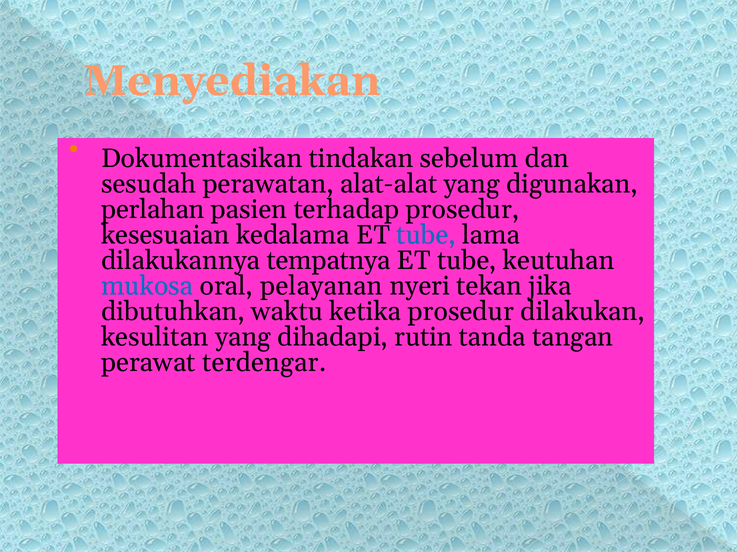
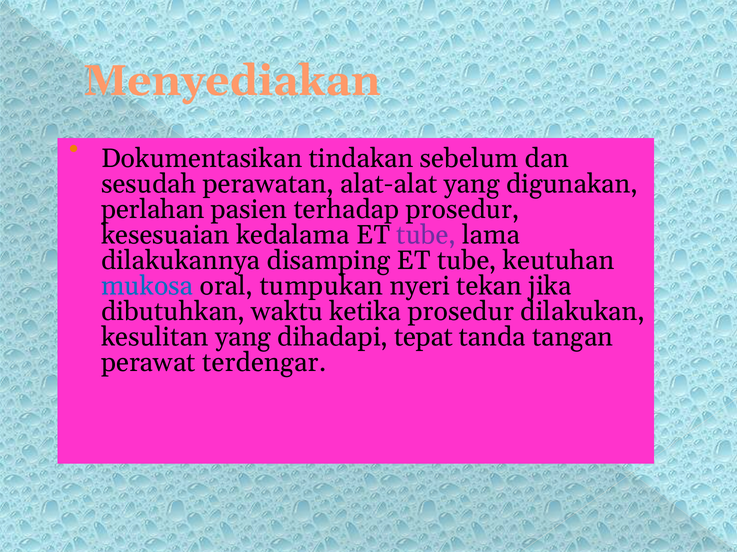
tube colour: blue -> purple (426, 235)
tempatnya: tempatnya -> disamping (329, 261)
pelayanan: pelayanan -> tumpukan (321, 286)
rutin: rutin -> tepat (424, 337)
